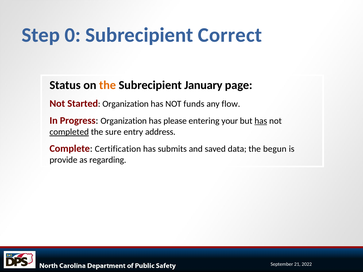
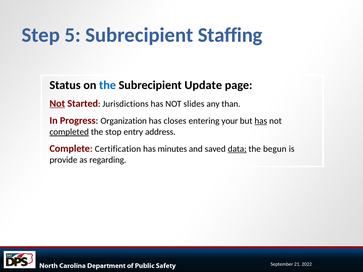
0: 0 -> 5 (73, 35)
Correct: Correct -> Staffing (230, 35)
the colour: orange -> blue (108, 85)
January: January -> Update (203, 85)
Not underline: none -> present (57, 104)
Started Organization: Organization -> Jurisdictions (125, 104)
funds: funds -> slides (194, 104)
flow: flow -> than (231, 104)
please: please -> closes (175, 121)
sure: sure -> stop (113, 132)
submits: submits -> minutes (172, 149)
data underline: none -> present (237, 149)
